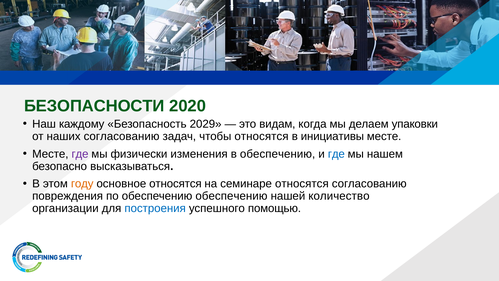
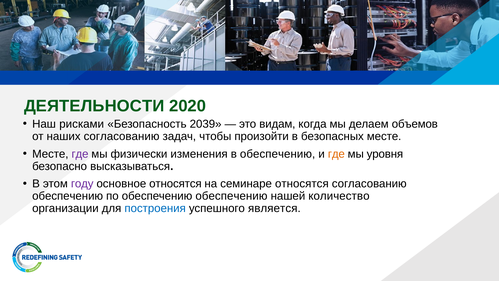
БЕЗОПАСНОСТИ: БЕЗОПАСНОСТИ -> ДЕЯТЕЛЬНОСТИ (94, 106)
каждому: каждому -> рисками (82, 124)
2029: 2029 -> 2039 (206, 124)
упаковки: упаковки -> объемов (415, 124)
чтобы относятся: относятся -> произойти (262, 136)
инициативы: инициативы -> безопасных (332, 136)
где colour: blue -> orange (336, 154)
нашем: нашем -> уровня (385, 154)
году colour: orange -> purple (82, 184)
повреждения: повреждения -> обеспечению (68, 196)
помощью: помощью -> является (274, 208)
